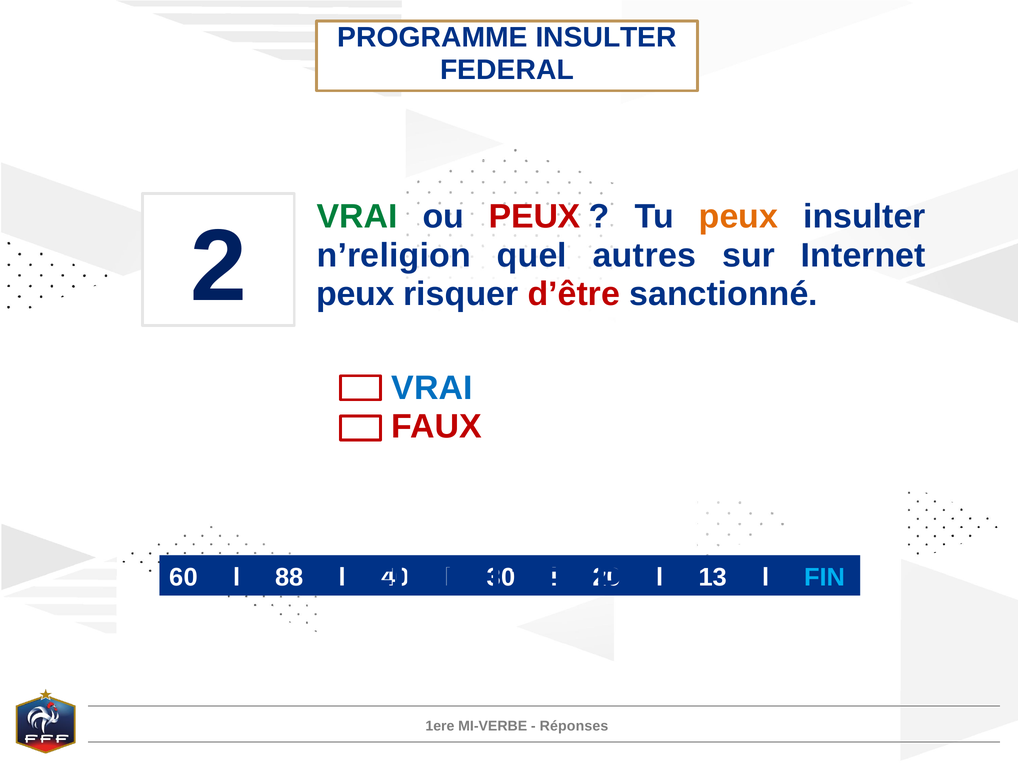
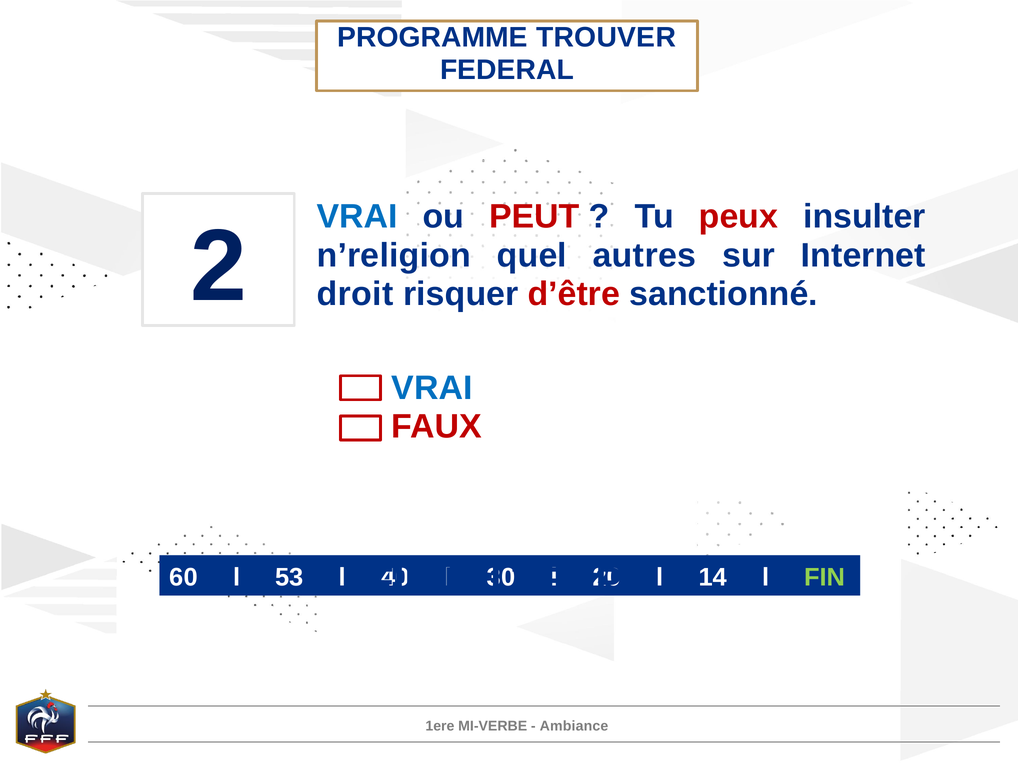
PROGRAMME INSULTER: INSULTER -> TROUVER (606, 37)
VRAI colour: green -> blue (357, 217)
ou PEUX: PEUX -> PEUT (534, 217)
peux colour: orange -> red (738, 217)
peux: peux -> droit (355, 294)
88: 88 -> 53 (289, 578)
13: 13 -> 14 (713, 578)
FIN colour: light blue -> light green (825, 578)
Réponses: Réponses -> Ambiance (574, 727)
